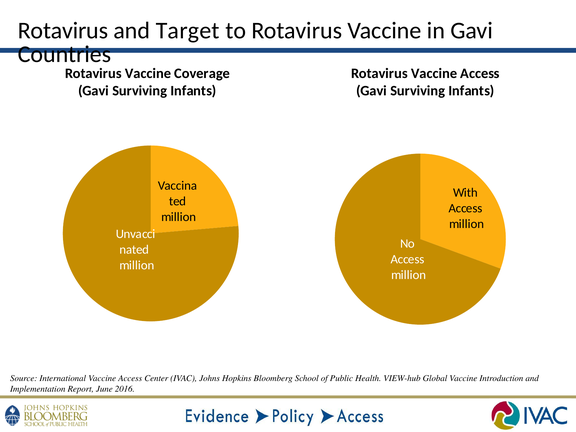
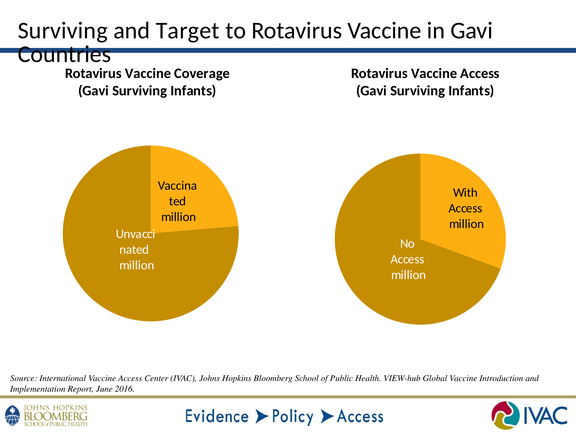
Rotavirus: Rotavirus -> Surviving (63, 31)
